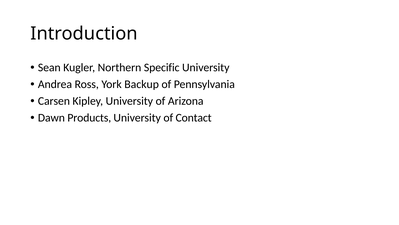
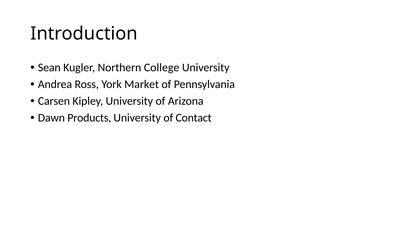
Specific: Specific -> College (162, 67)
Backup: Backup -> Market (142, 84)
